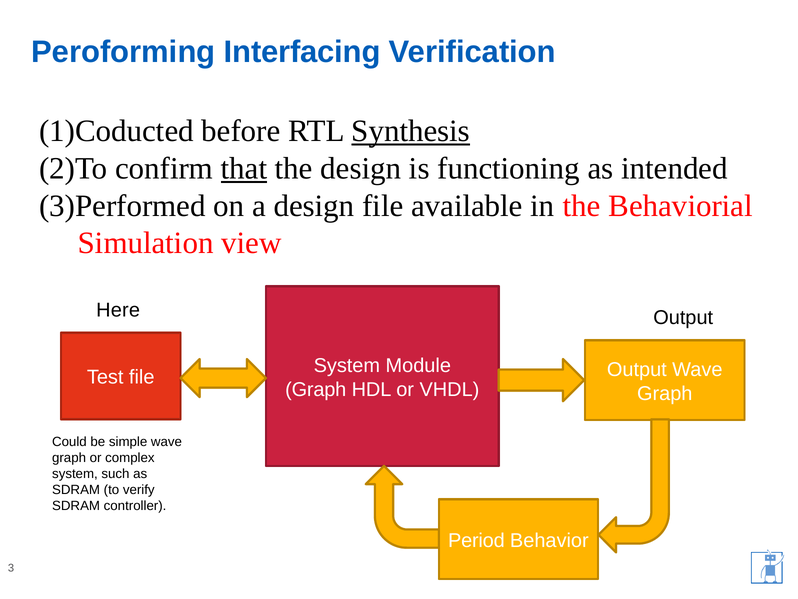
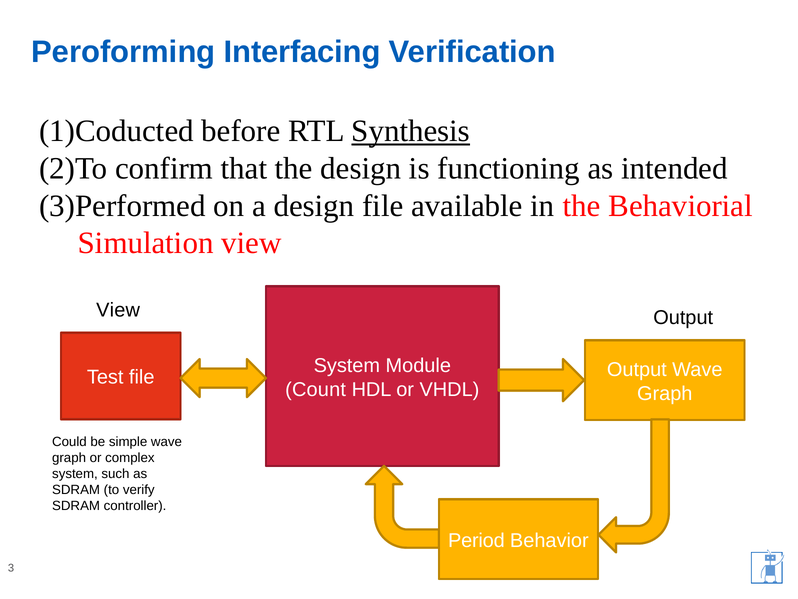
that underline: present -> none (244, 168)
Here: Here -> View (118, 310)
Graph: Graph -> Count (316, 389)
